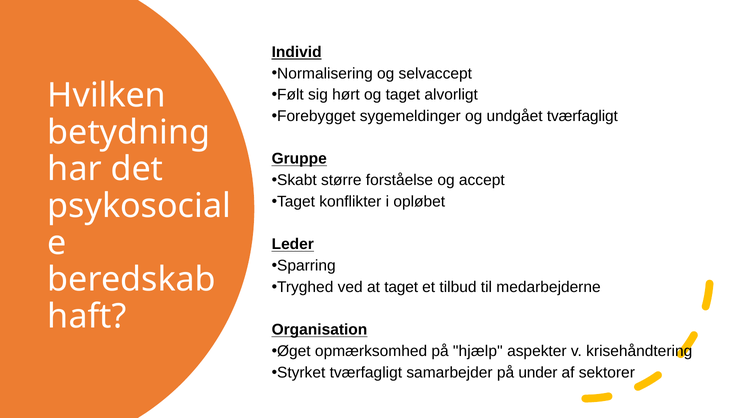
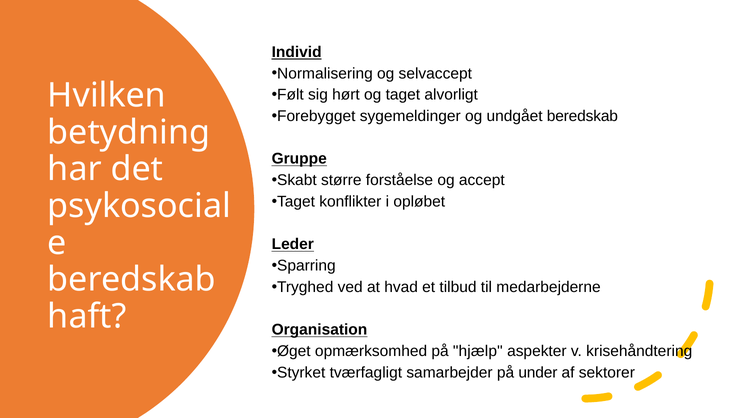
undgået tværfagligt: tværfagligt -> beredskab (582, 116)
at taget: taget -> hvad (401, 287)
